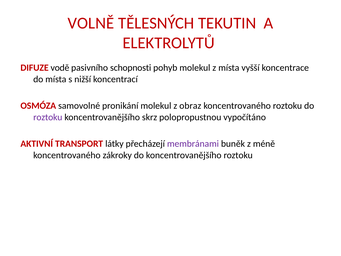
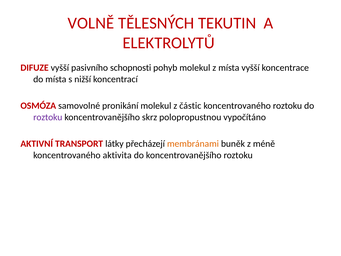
DIFUZE vodě: vodě -> vyšší (60, 68)
obraz: obraz -> částic (190, 106)
membránami colour: purple -> orange (193, 144)
zákroky: zákroky -> aktivita (117, 155)
